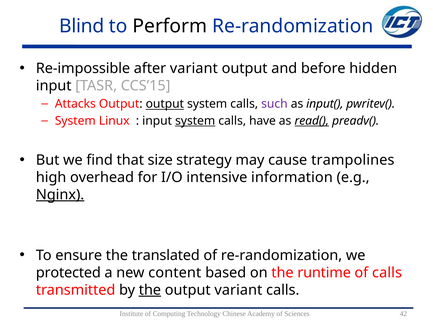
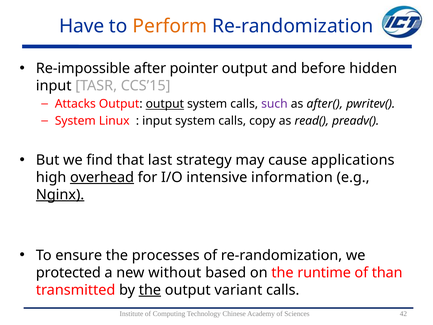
Blind: Blind -> Have (82, 26)
Perform colour: black -> orange (170, 26)
after variant: variant -> pointer (194, 69)
input(: input( -> after( (325, 104)
system underline: present -> none (195, 121)
have: have -> copy (262, 121)
read( underline: present -> none (312, 121)
size: size -> last (160, 160)
trampolines: trampolines -> applications (353, 160)
overhead underline: none -> present (102, 177)
translated: translated -> processes (166, 255)
content: content -> without (175, 272)
of calls: calls -> than (387, 272)
